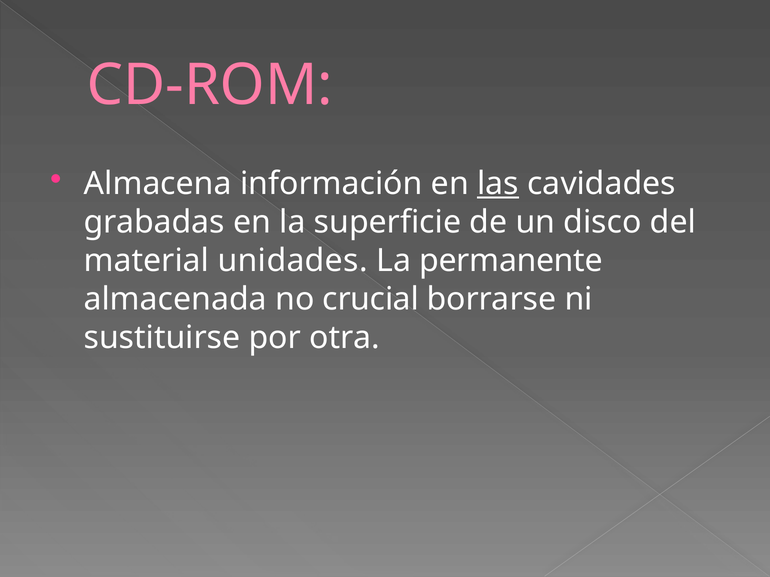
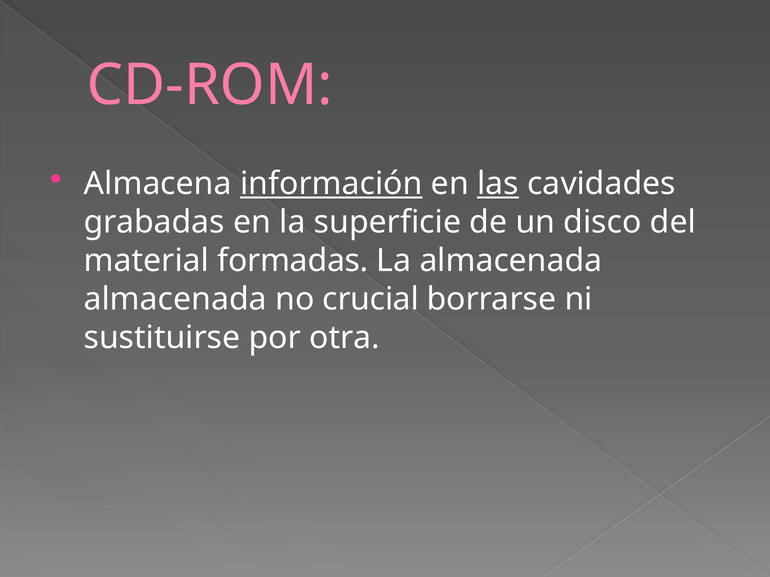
información underline: none -> present (331, 184)
unidades: unidades -> formadas (293, 261)
La permanente: permanente -> almacenada (511, 261)
